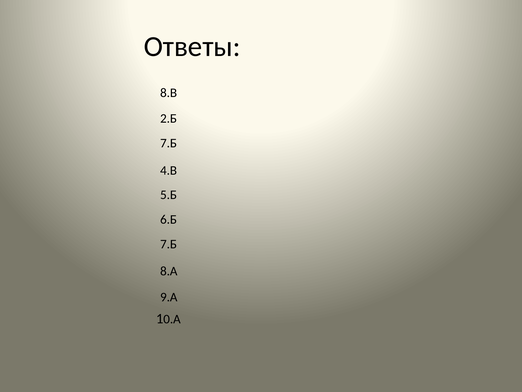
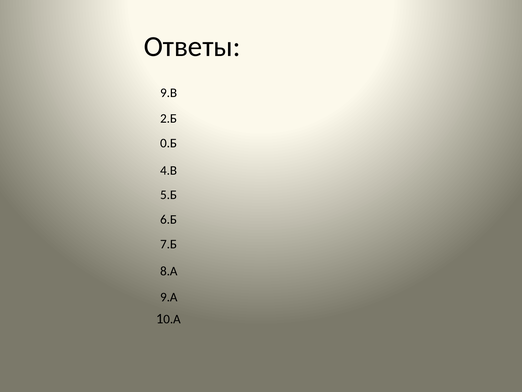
8.В: 8.В -> 9.В (169, 93)
7.Б: 7.Б -> 0.Б (169, 143)
